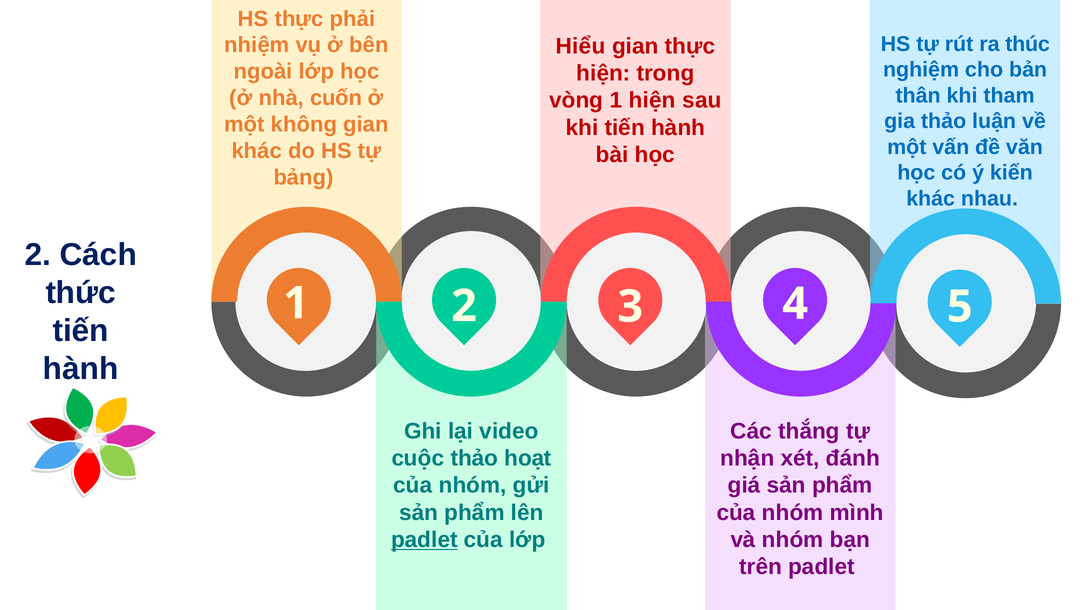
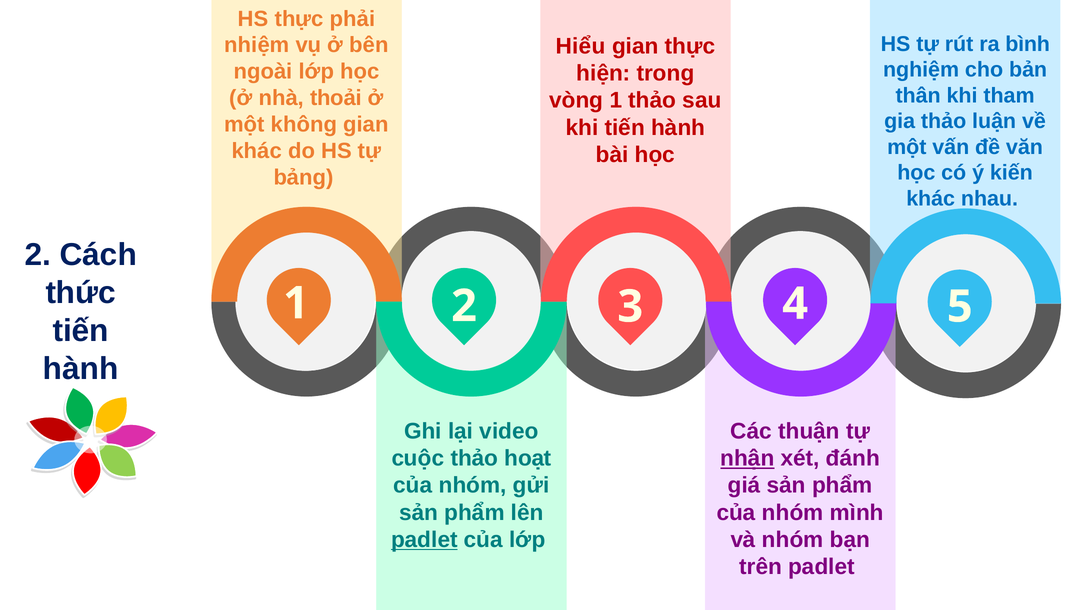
thúc: thúc -> bình (1028, 44)
cuốn: cuốn -> thoải (336, 98)
1 hiện: hiện -> thảo (652, 101)
thắng: thắng -> thuận (809, 432)
nhận underline: none -> present (747, 459)
